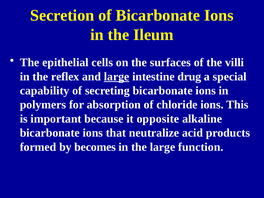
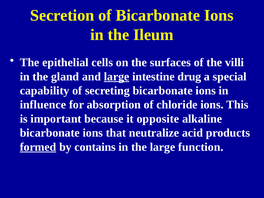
reflex: reflex -> gland (65, 77)
polymers: polymers -> influence (43, 105)
formed underline: none -> present (38, 147)
becomes: becomes -> contains (95, 147)
